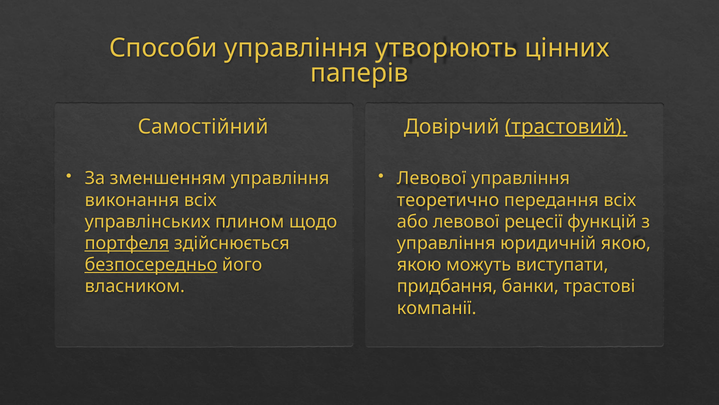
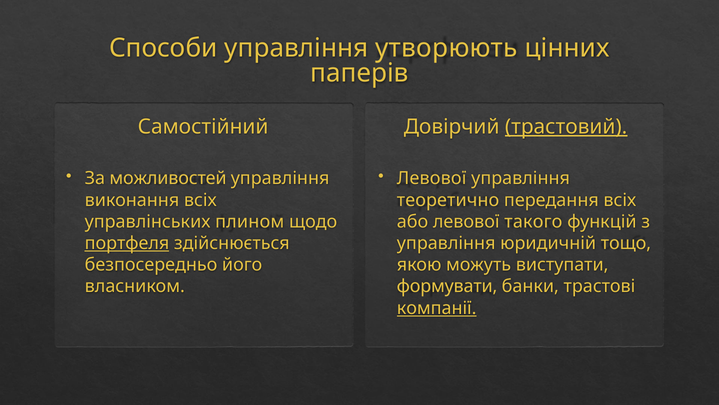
зменшенням: зменшенням -> можливостей (168, 178)
рецесії: рецесії -> такого (533, 221)
юридичній якою: якою -> тощо (626, 243)
безпосередньо underline: present -> none (151, 265)
придбання: придбання -> формувати (447, 286)
компанії underline: none -> present (437, 308)
